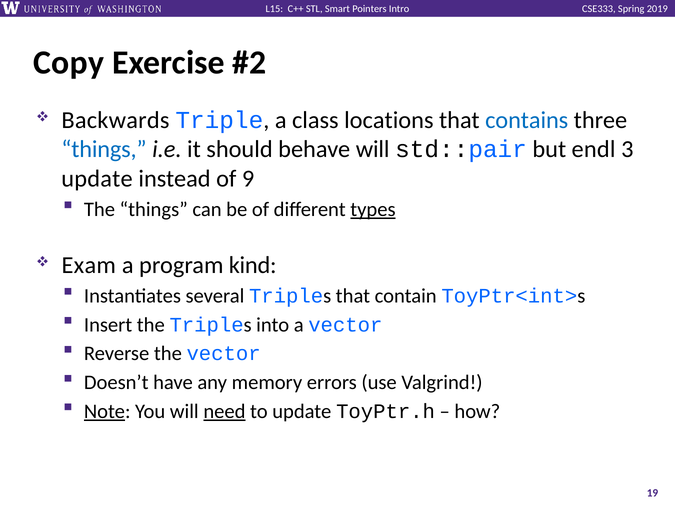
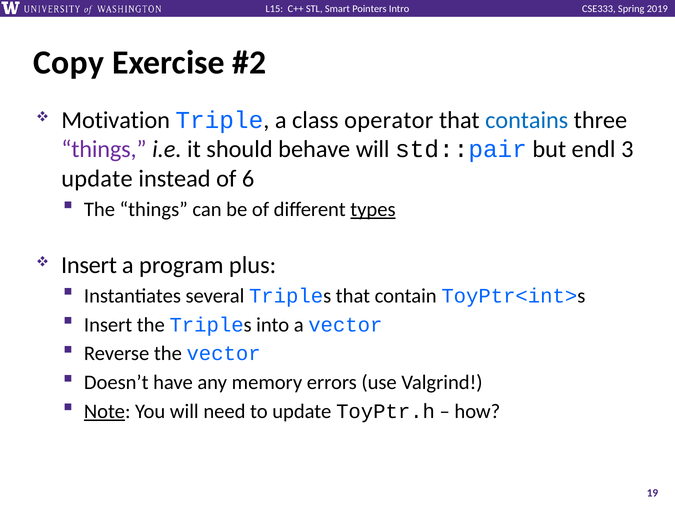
Backwards: Backwards -> Motivation (116, 120)
locations: locations -> operator (389, 120)
things colour: blue -> purple (104, 149)
9: 9 -> 6 (248, 179)
Exam: Exam -> Insert (89, 265)
kind: kind -> plus (253, 265)
need underline: present -> none (224, 412)
